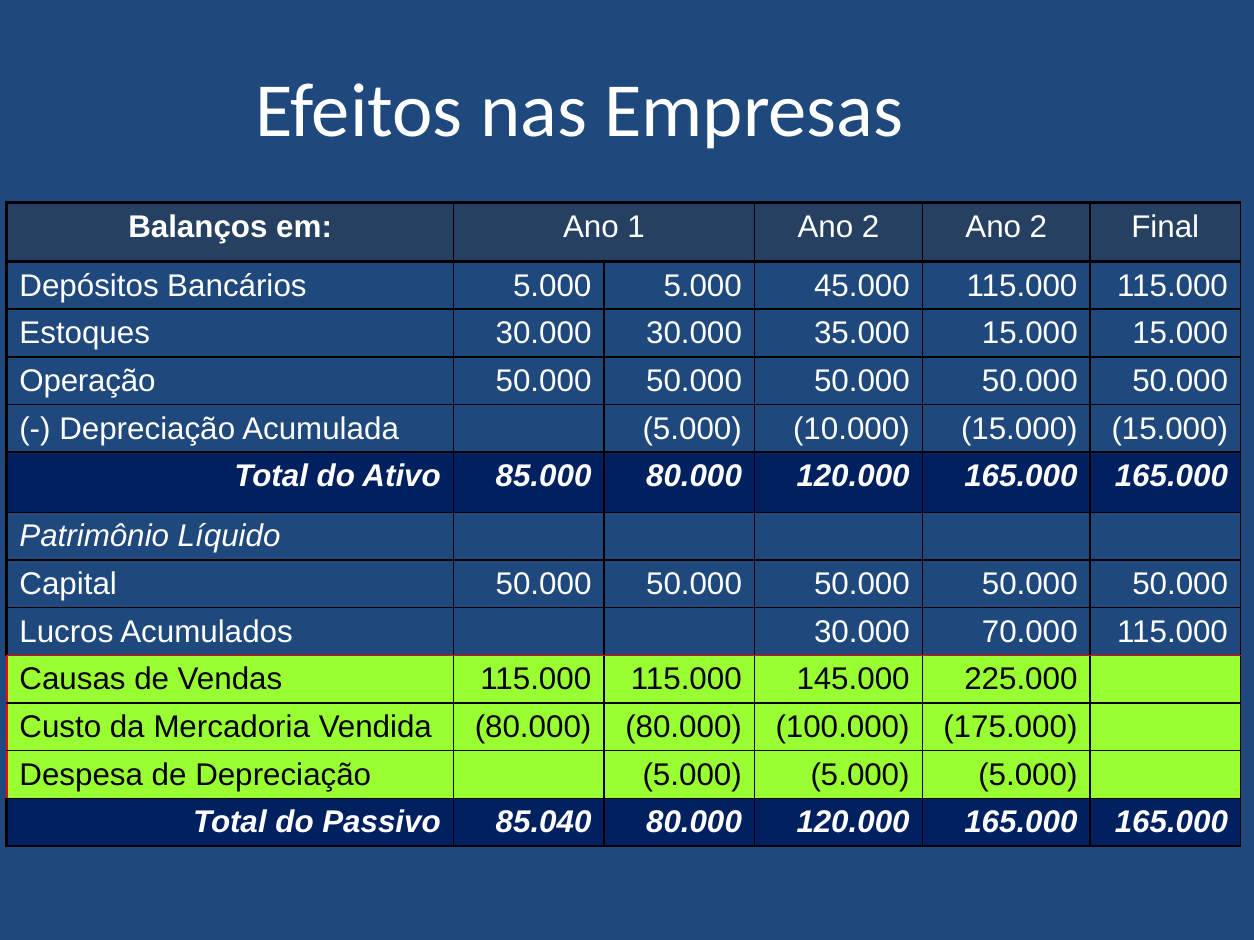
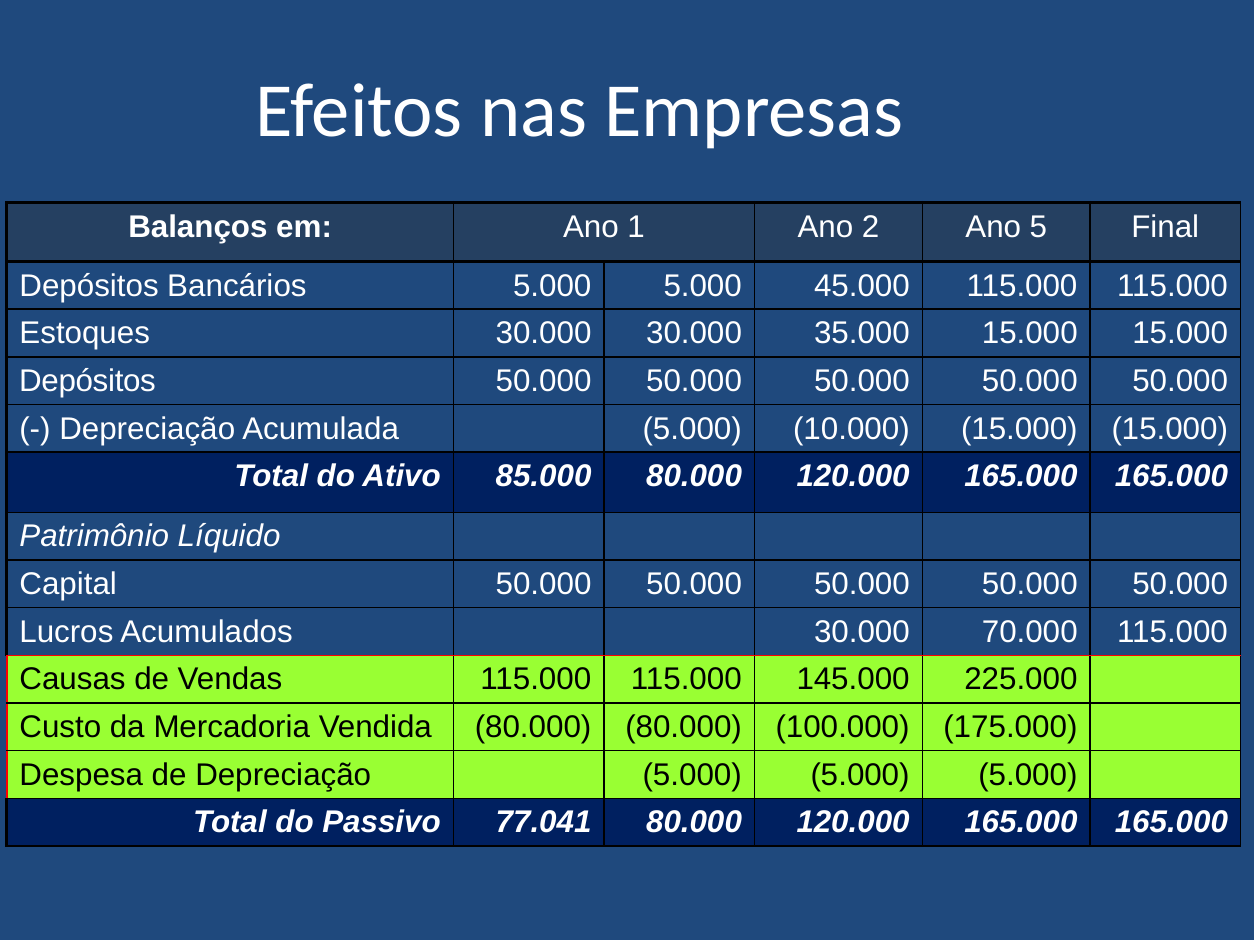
2 Ano 2: 2 -> 5 (1038, 227)
Operação: Operação -> Depósitos (87, 381)
85.040: 85.040 -> 77.041 (544, 823)
